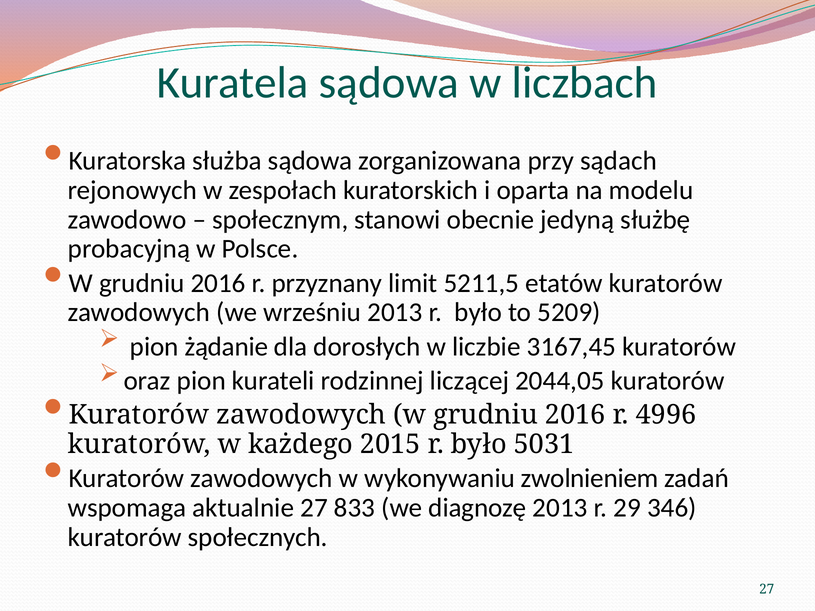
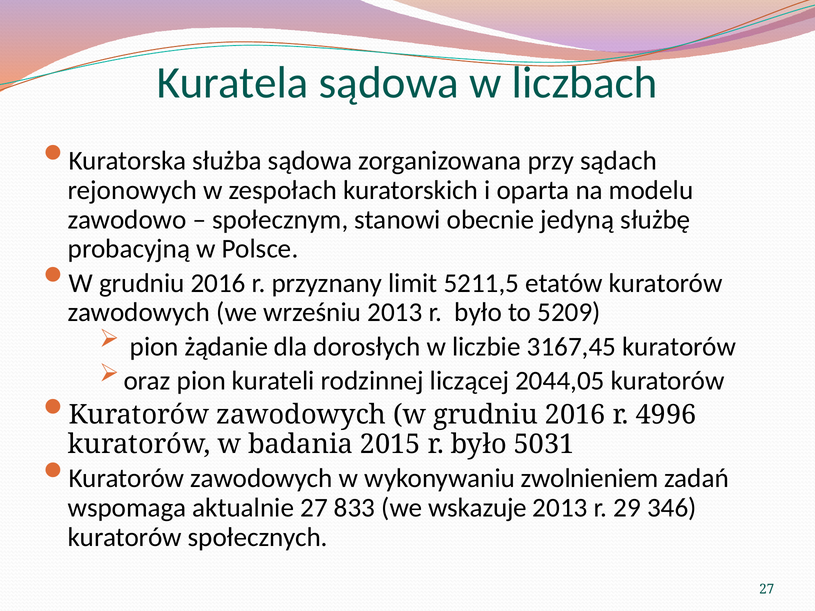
każdego: każdego -> badania (301, 444)
diagnozę: diagnozę -> wskazuje (478, 508)
